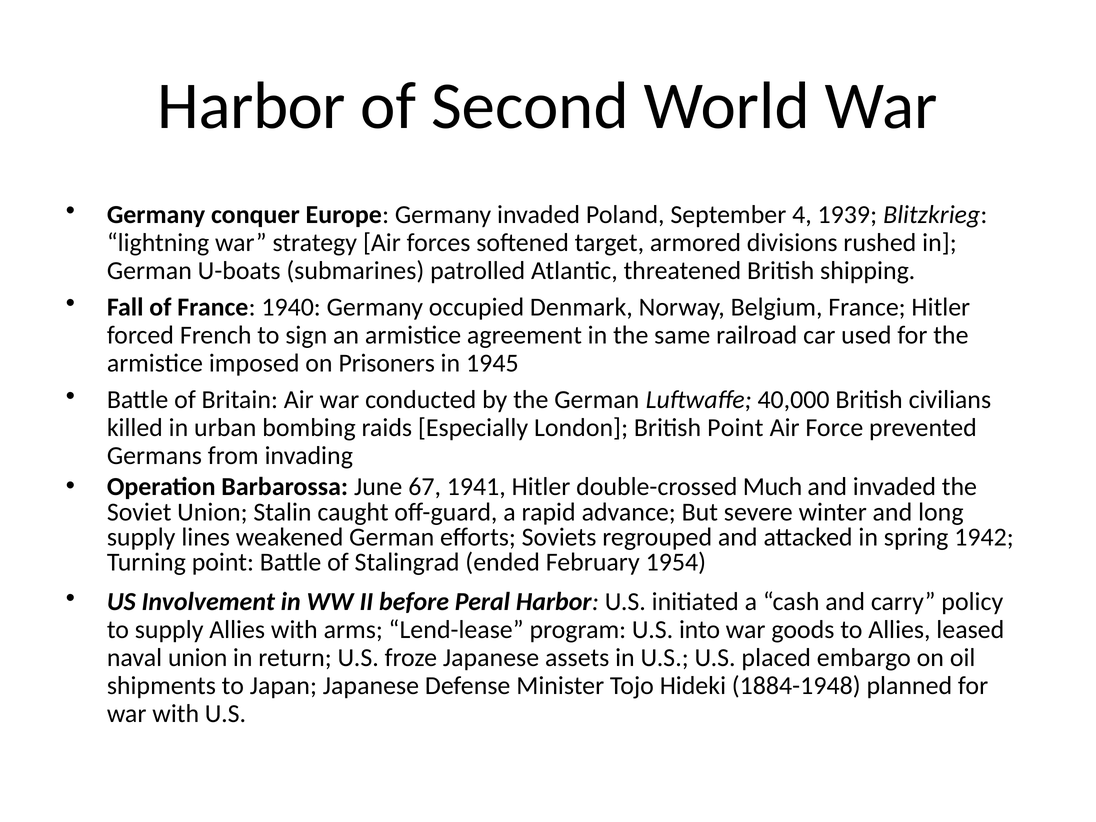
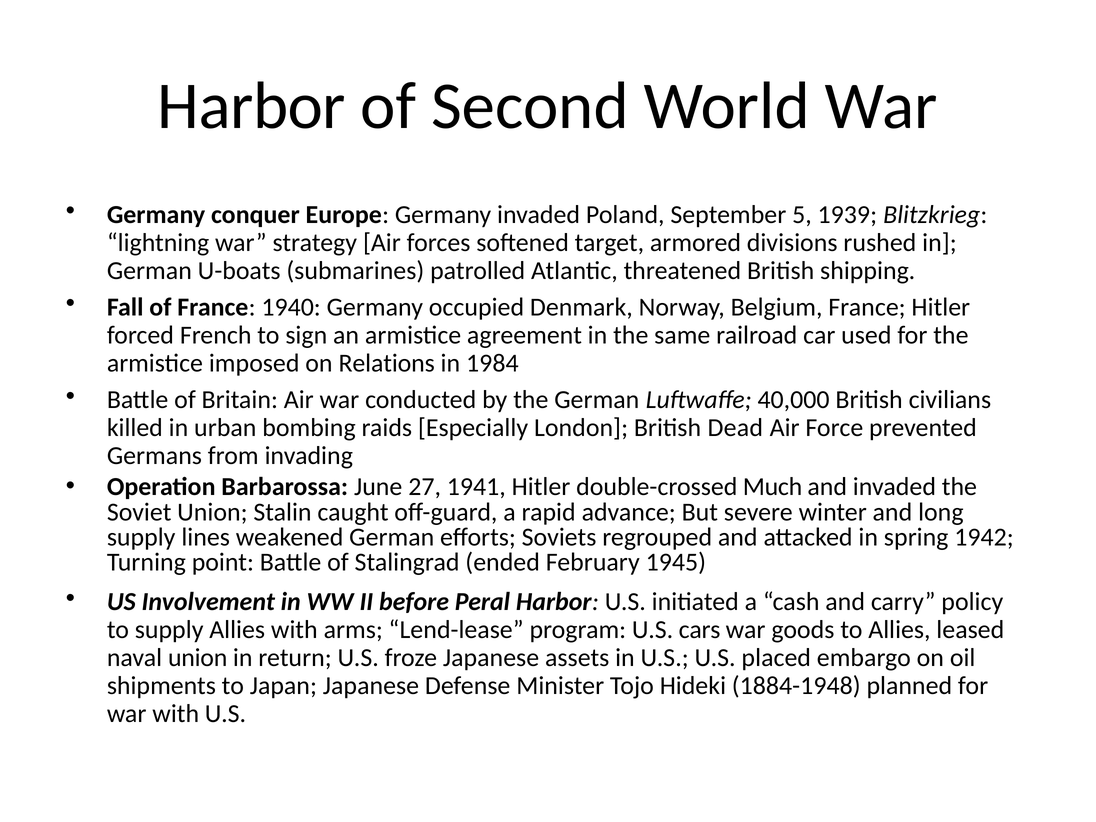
4: 4 -> 5 (802, 215)
Prisoners: Prisoners -> Relations (387, 363)
1945: 1945 -> 1984 (492, 363)
British Point: Point -> Dead (735, 428)
67: 67 -> 27 (425, 487)
1954: 1954 -> 1945 (676, 562)
into: into -> cars (700, 630)
